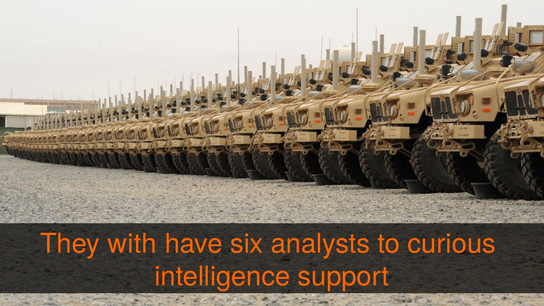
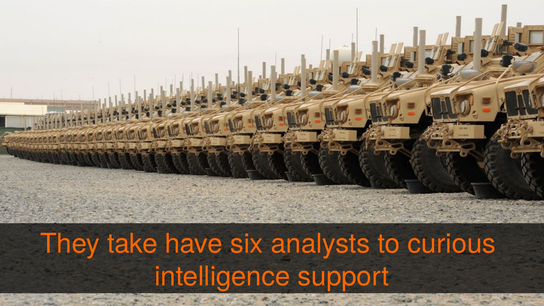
with: with -> take (132, 244)
